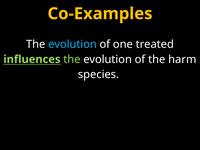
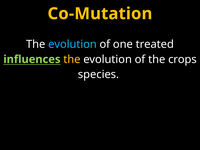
Co-Examples: Co-Examples -> Co-Mutation (100, 14)
the colour: light green -> yellow (72, 59)
harm: harm -> crops (182, 59)
